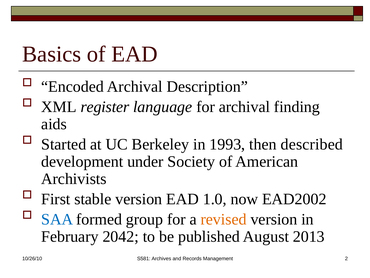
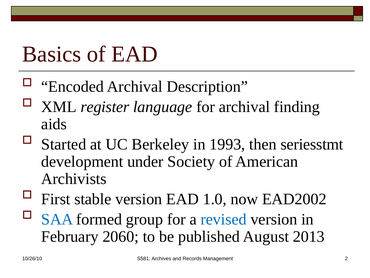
described: described -> seriesstmt (312, 144)
revised colour: orange -> blue (224, 219)
2042: 2042 -> 2060 (121, 236)
